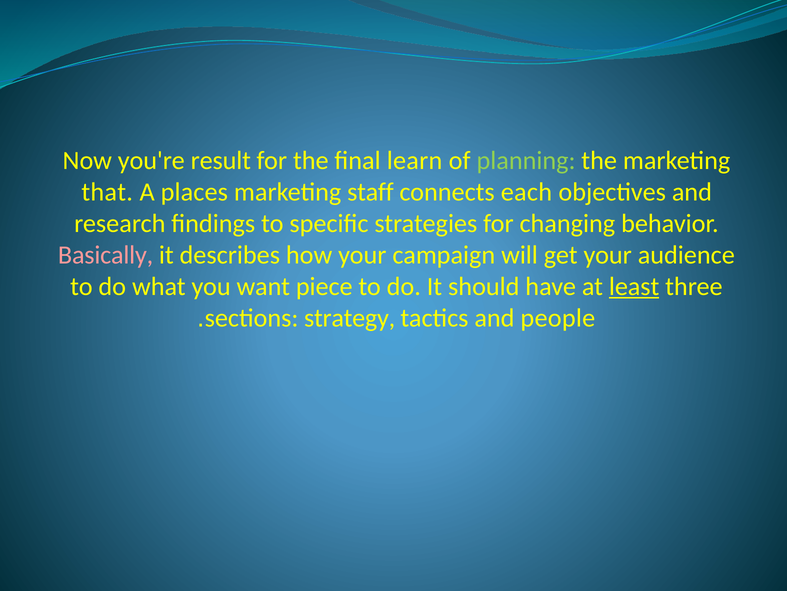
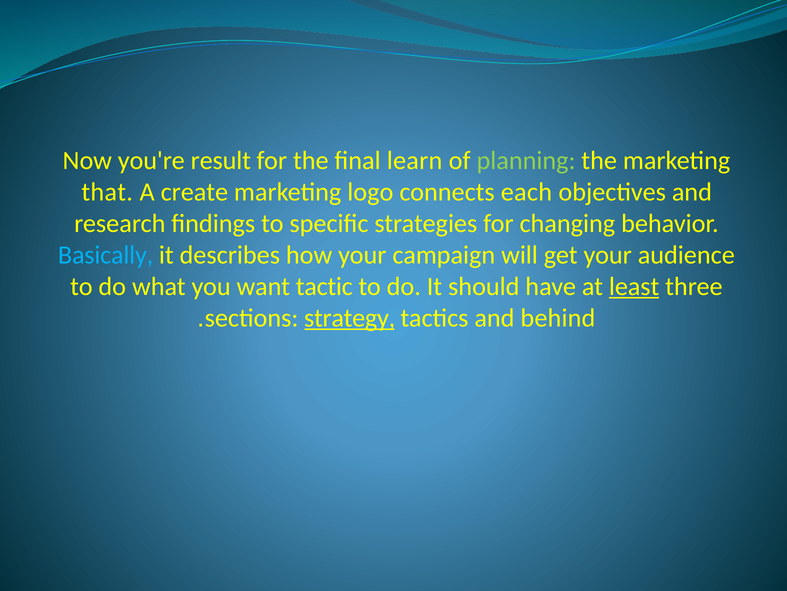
places: places -> create (194, 192)
staff: staff -> logo (370, 192)
Basically colour: pink -> light blue (106, 255)
piece: piece -> tactic (324, 286)
strategy underline: none -> present (350, 318)
people: people -> behind (558, 318)
